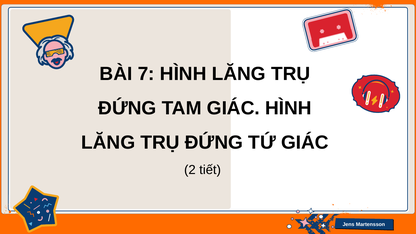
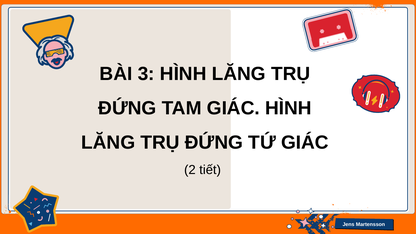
7: 7 -> 3 (146, 74)
